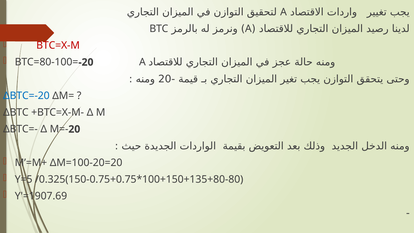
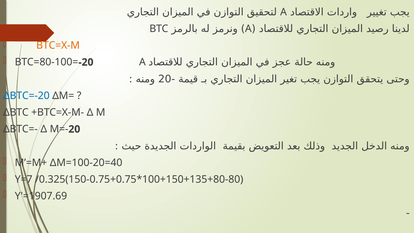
BTC=X-M colour: red -> orange (58, 45)
ΔM=100-20=20: ΔM=100-20=20 -> ΔM=100-20=40 (86, 163)
Y=5: Y=5 -> Y=7 (24, 179)
